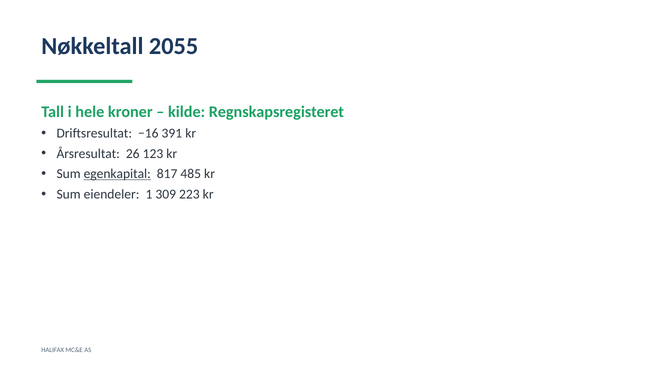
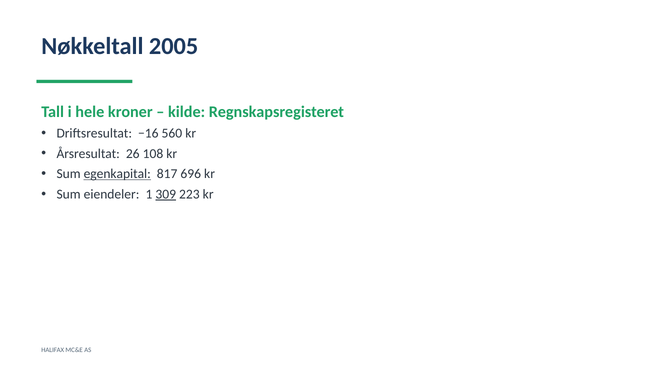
2055: 2055 -> 2005 (174, 46)
391: 391 -> 560 (172, 133)
123: 123 -> 108 (153, 154)
485: 485 -> 696 (191, 174)
309 underline: none -> present (166, 194)
